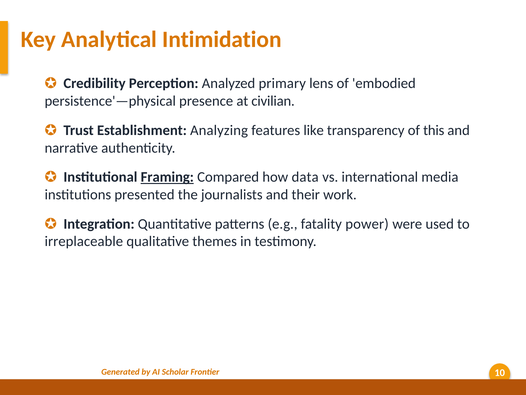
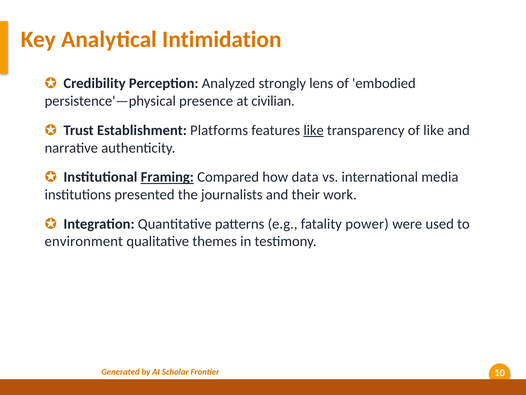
primary: primary -> strongly (282, 83)
Analyzing: Analyzing -> Platforms (219, 130)
like underline: none -> present (314, 130)
of this: this -> like (434, 130)
irreplaceable: irreplaceable -> environment (84, 241)
